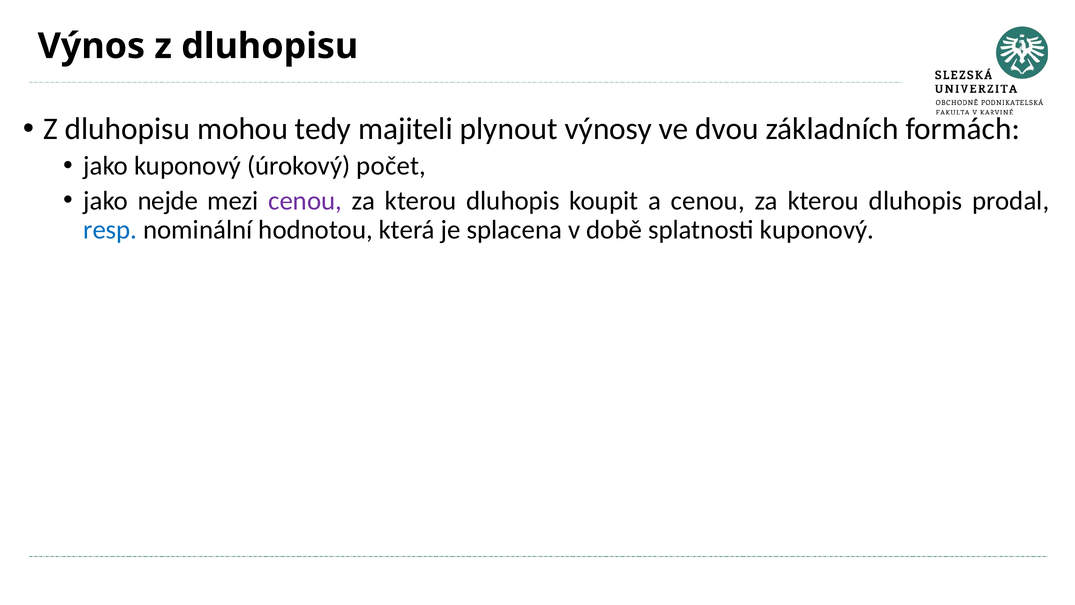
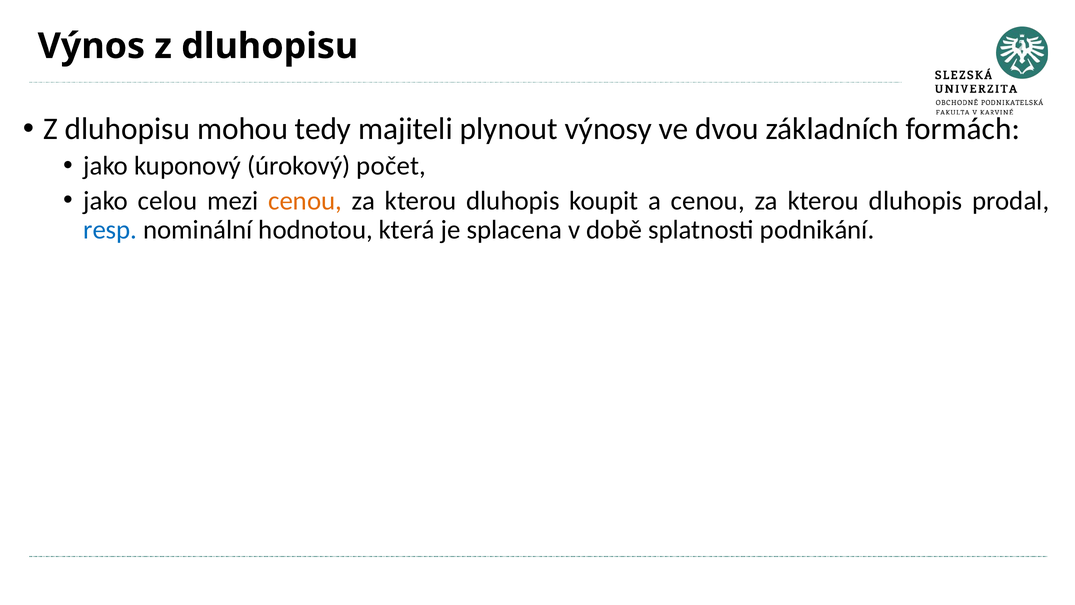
nejde: nejde -> celou (168, 201)
cenou colour: purple -> orange (305, 201)
splatnosti kuponový: kuponový -> podnikání (817, 230)
